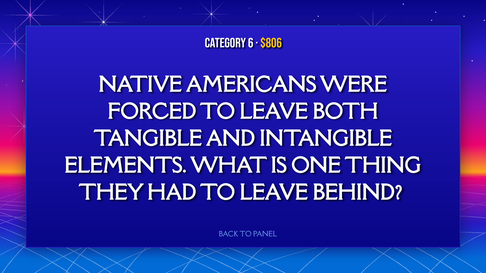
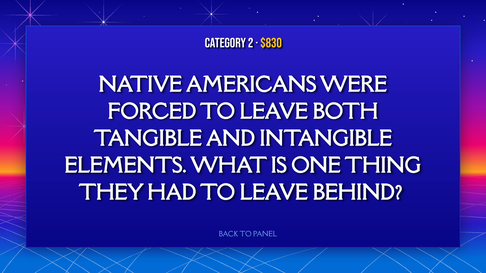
6: 6 -> 2 (251, 43)
$806: $806 -> $830 (271, 43)
